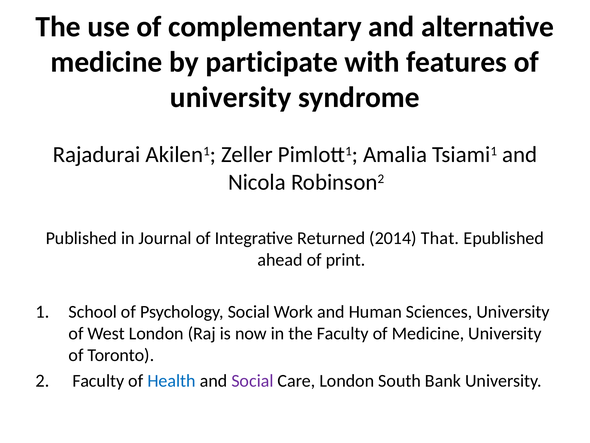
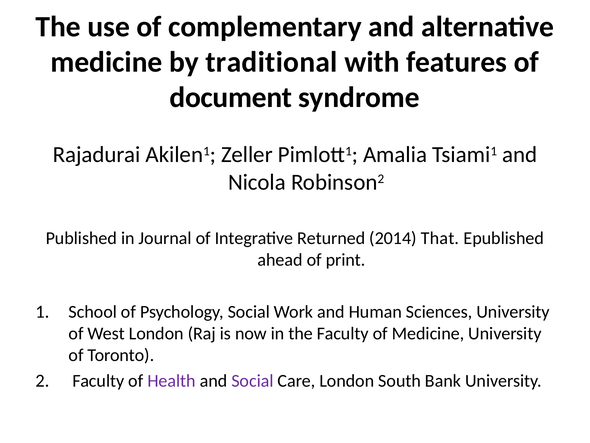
participate: participate -> traditional (272, 62)
university: university -> document (231, 97)
Health colour: blue -> purple (172, 381)
